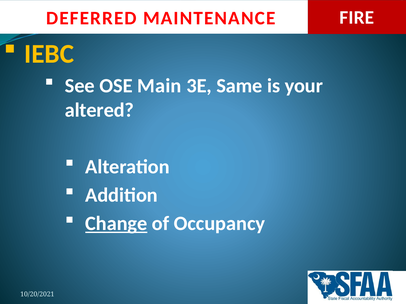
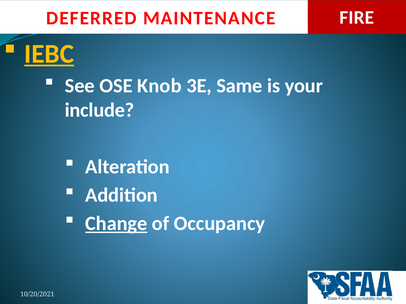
IEBC underline: none -> present (49, 54)
Main: Main -> Knob (159, 86)
altered: altered -> include (99, 110)
